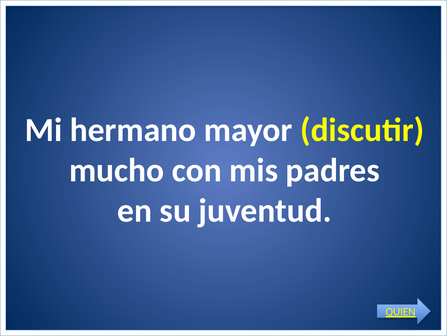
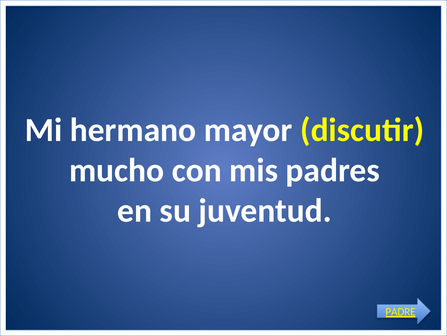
QUIEN: QUIEN -> PADRE (401, 311)
